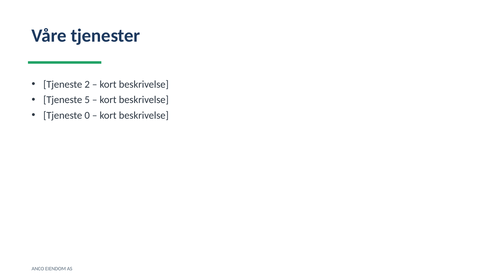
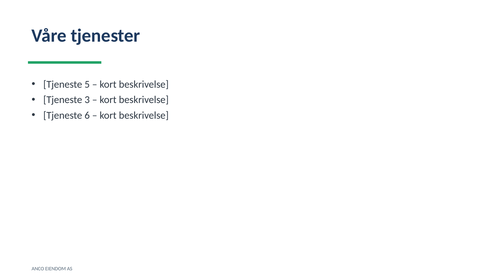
2: 2 -> 5 (87, 84)
5: 5 -> 3 (87, 100)
0: 0 -> 6 (87, 115)
